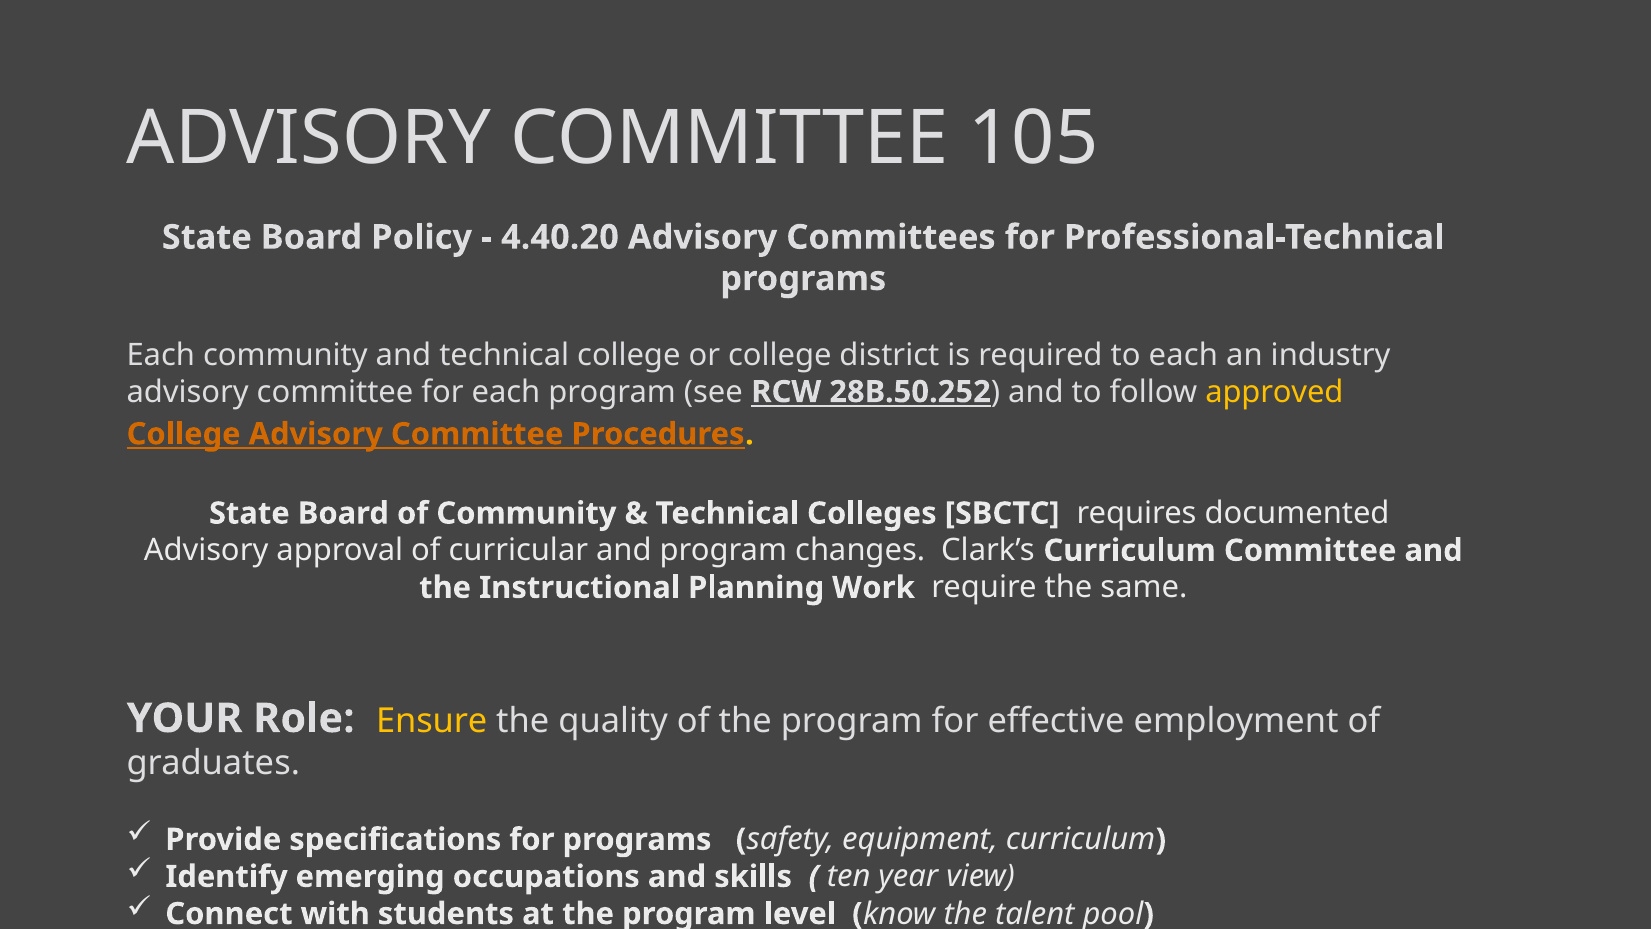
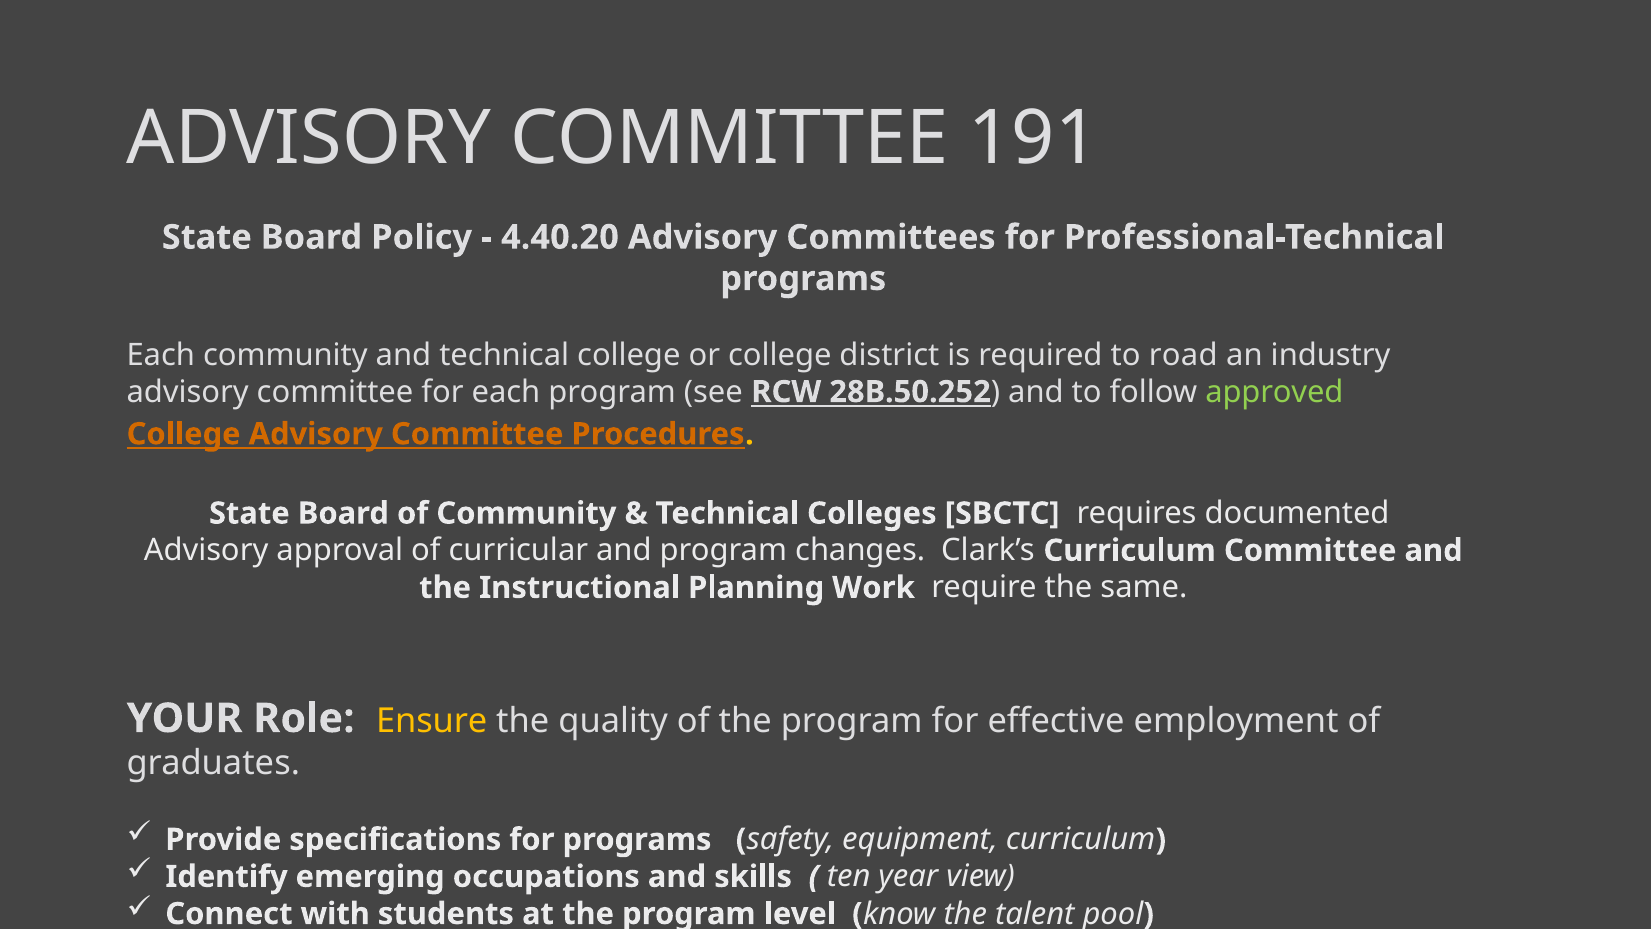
105: 105 -> 191 (1034, 139)
to each: each -> road (1183, 355)
approved colour: yellow -> light green (1274, 392)
